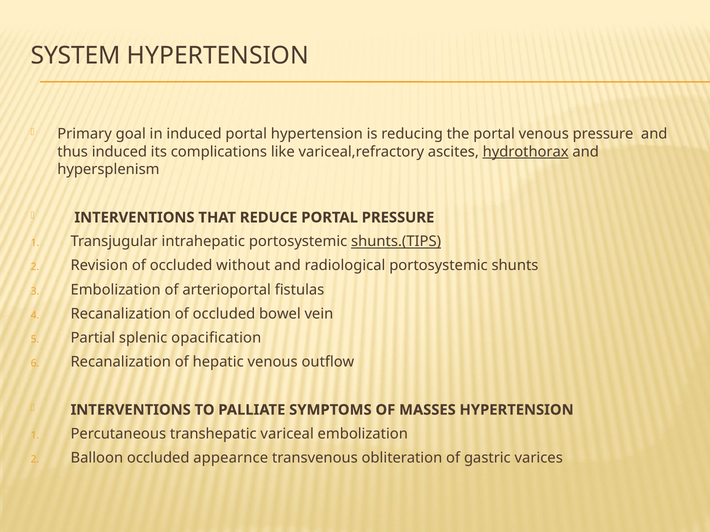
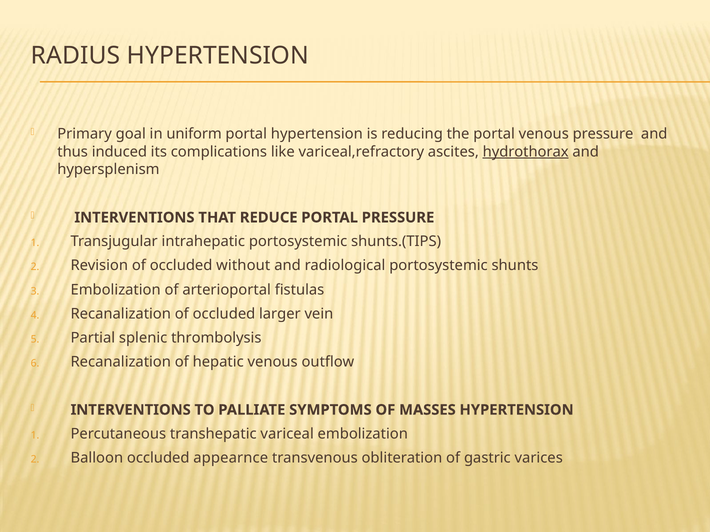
SYSTEM: SYSTEM -> RADIUS (76, 55)
in induced: induced -> uniform (194, 134)
shunts.(TIPS underline: present -> none (396, 242)
bowel: bowel -> larger (280, 314)
opacification: opacification -> thrombolysis (216, 338)
